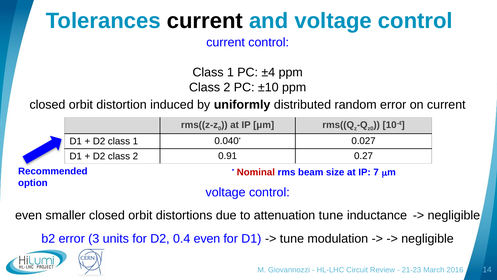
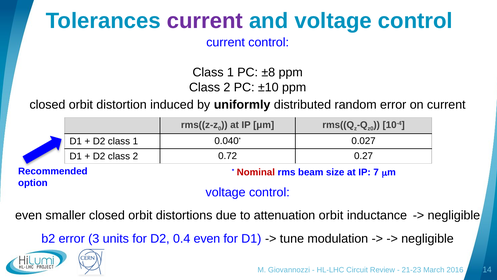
current colour: black -> purple (205, 21)
±4: ±4 -> ±8 (268, 72)
0.91: 0.91 -> 0.72 (228, 156)
attenuation tune: tune -> orbit (331, 215)
